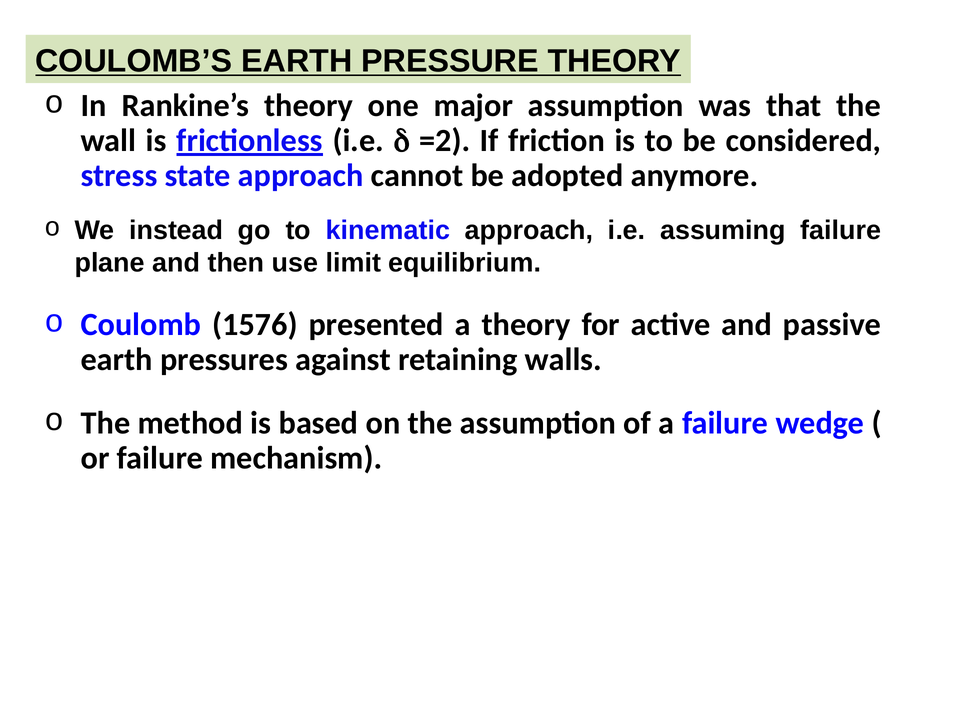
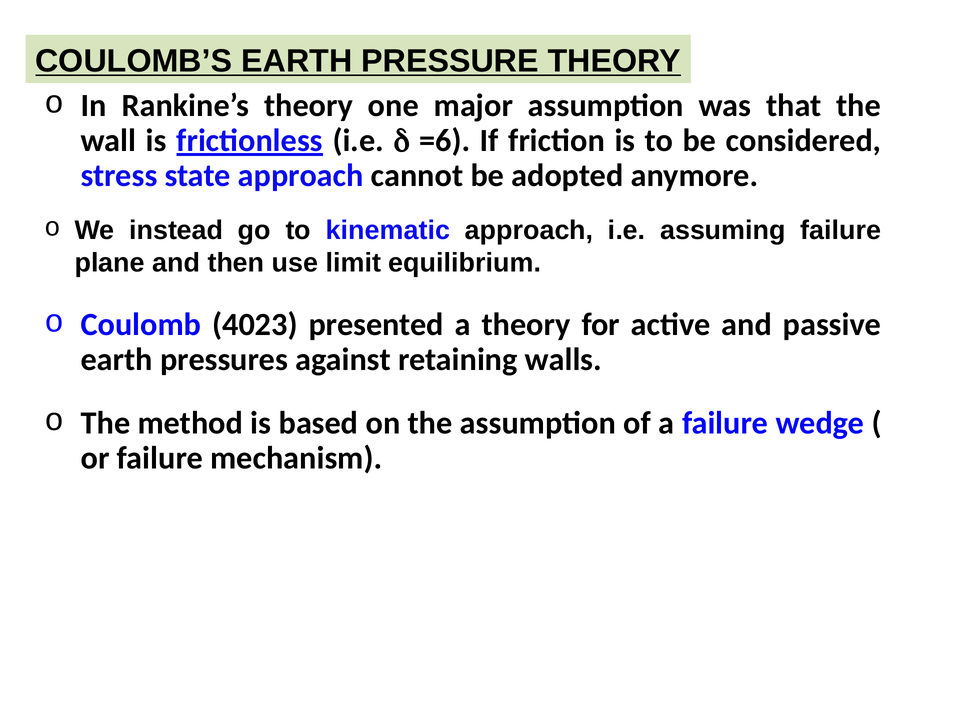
=2: =2 -> =6 (445, 141)
1576: 1576 -> 4023 (255, 325)
